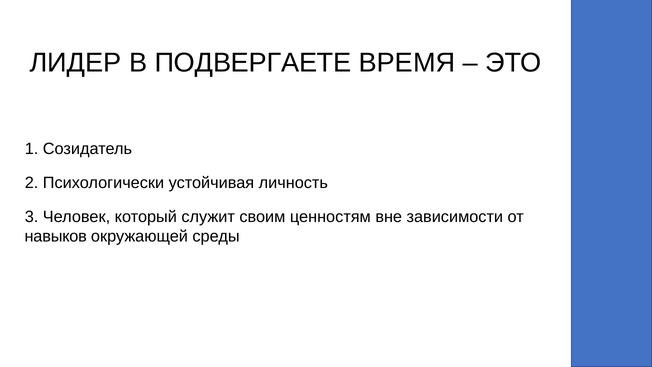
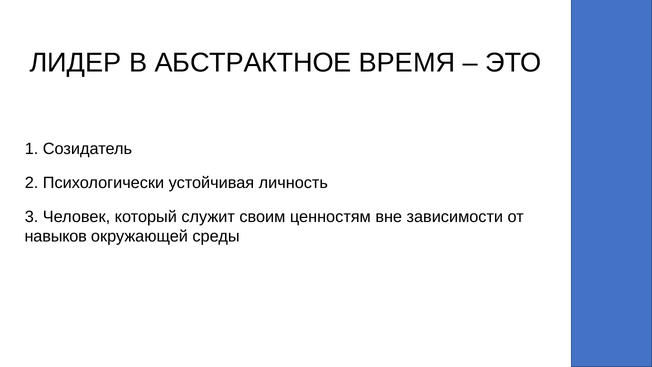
ПОДВЕРГАЕТЕ: ПОДВЕРГАЕТЕ -> АБСТРАКТНОЕ (253, 63)
